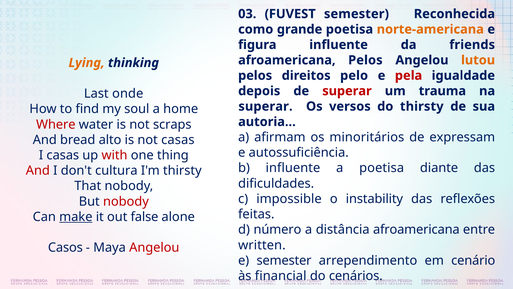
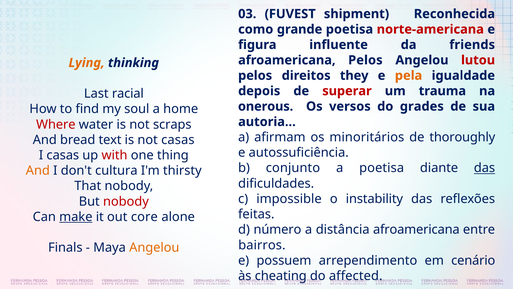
FUVEST semester: semester -> shipment (357, 14)
norte-americana colour: orange -> red (430, 29)
lutou colour: orange -> red (478, 60)
pelo: pelo -> they (354, 75)
pela colour: red -> orange (409, 75)
onde: onde -> racial (128, 93)
superar: superar -> onerous (266, 106)
do thirsty: thirsty -> grades (422, 106)
expressam: expressam -> thoroughly (462, 137)
alto: alto -> text (110, 140)
b influente: influente -> conjunto (293, 168)
das underline: none -> present (485, 168)
And colour: red -> orange (38, 170)
false: false -> core (144, 217)
written: written -> bairros (262, 245)
Casos: Casos -> Finals (65, 247)
Angelou colour: red -> orange (154, 247)
e semester: semester -> possuem (284, 260)
financial: financial -> cheating (281, 276)
cenários: cenários -> affected (356, 276)
